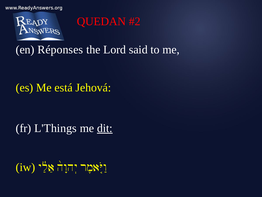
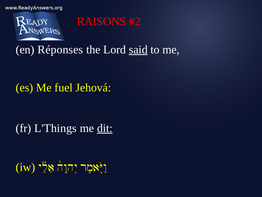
QUEDAN: QUEDAN -> RAISONS (101, 21)
said underline: none -> present (138, 49)
está: está -> fuel (64, 87)
